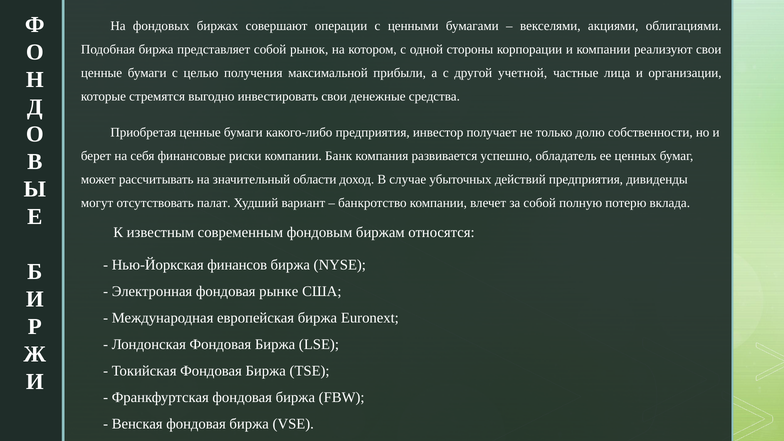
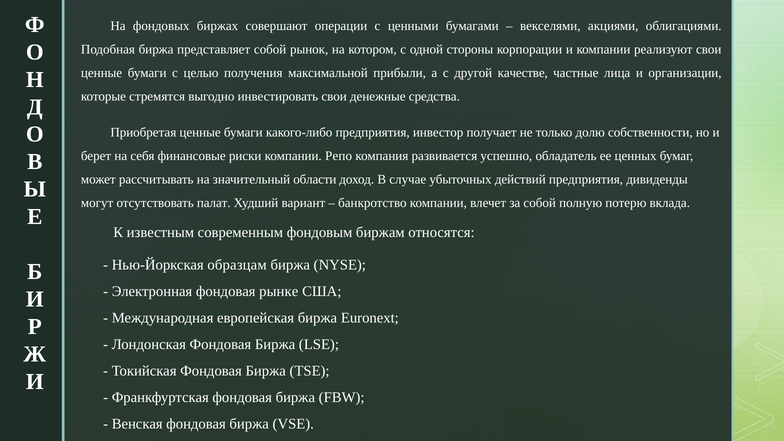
учетной: учетной -> качестве (523, 73)
Банк: Банк -> Репо (339, 156)
финансов: финансов -> образцам (237, 265)
